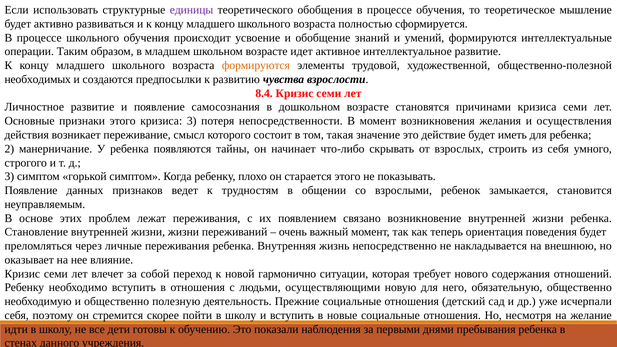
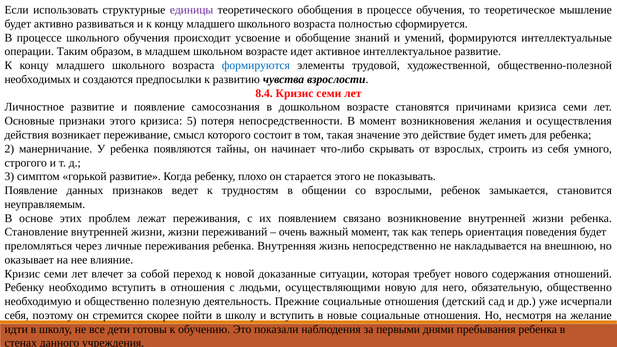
формируются colour: orange -> blue (256, 66)
кризиса 3: 3 -> 5 (192, 121)
горькой симптом: симптом -> развитие (135, 177)
гармонично: гармонично -> доказанные (287, 274)
